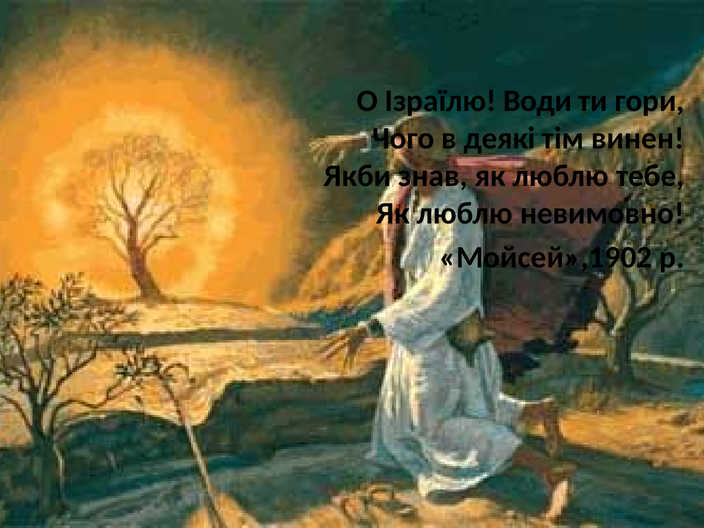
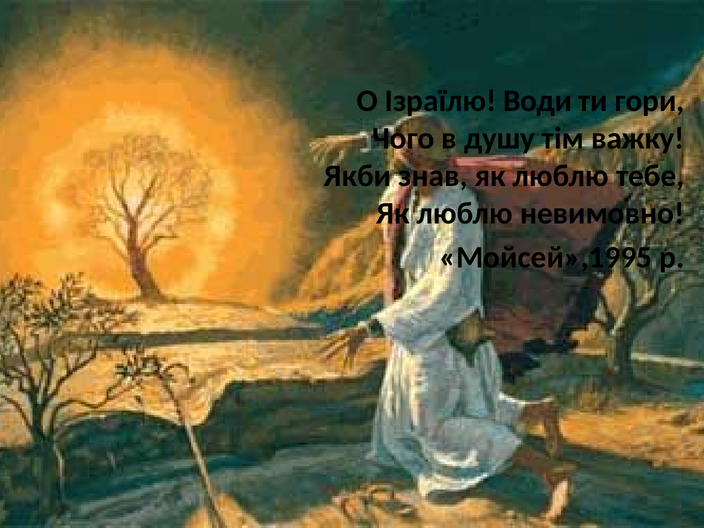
деякі: деякі -> душу (500, 138)
винен: винен -> важку (638, 138)
Мойсей»,1902: Мойсей»,1902 -> Мойсей»,1995 (546, 257)
